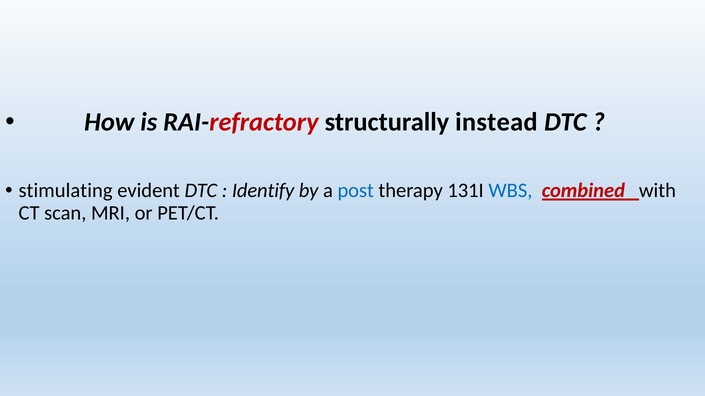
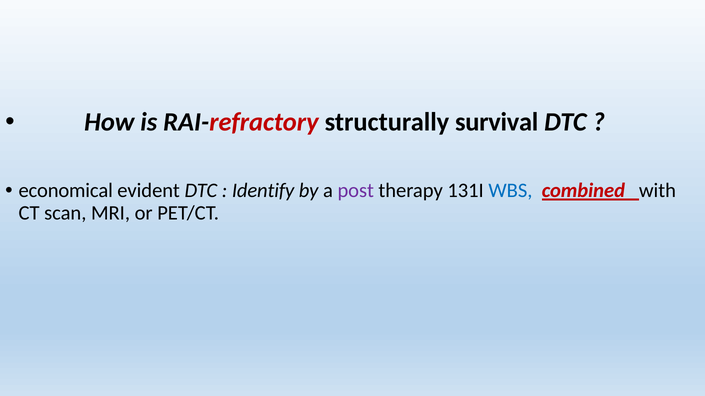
instead: instead -> survival (497, 122)
stimulating: stimulating -> economical (66, 191)
post colour: blue -> purple (356, 191)
